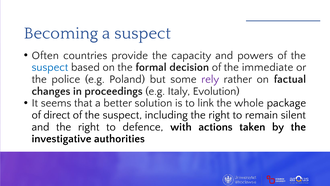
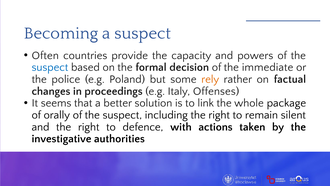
rely colour: purple -> orange (210, 79)
Evolution: Evolution -> Offenses (216, 91)
direct: direct -> orally (57, 115)
